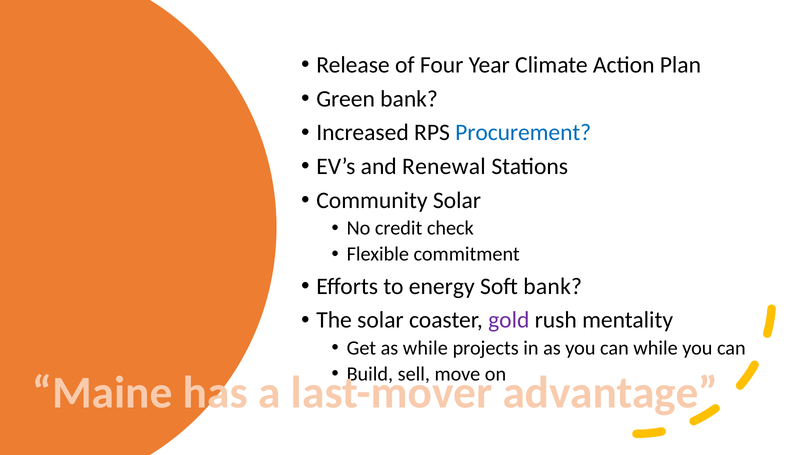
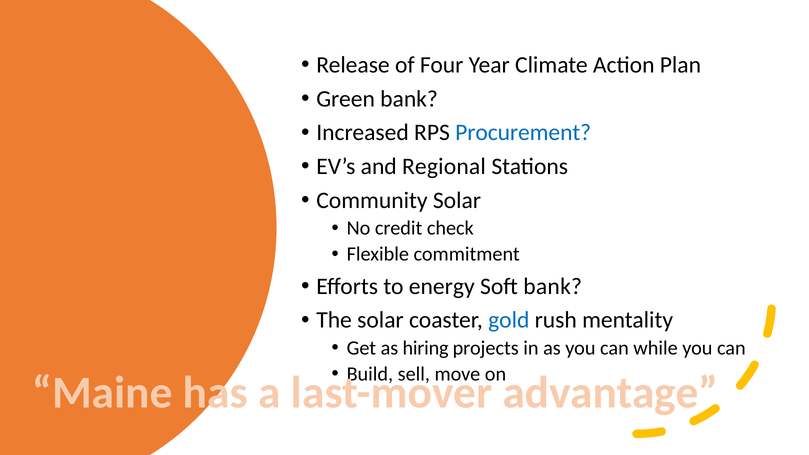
Renewal: Renewal -> Regional (444, 167)
gold colour: purple -> blue (509, 320)
as while: while -> hiring (426, 348)
